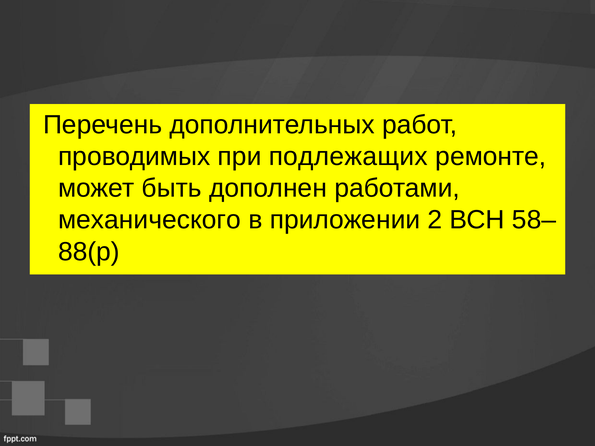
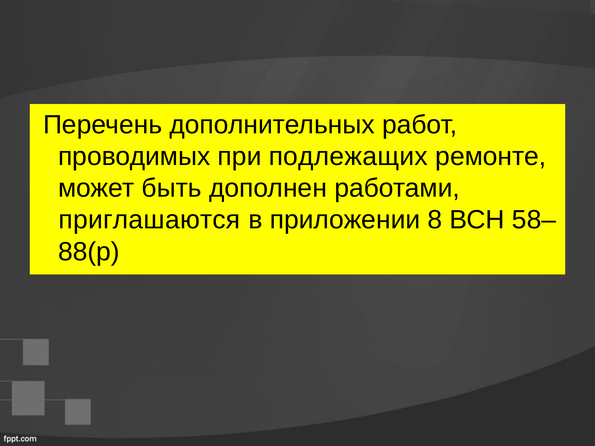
механического: механического -> приглашаются (149, 220)
2: 2 -> 8 (435, 220)
